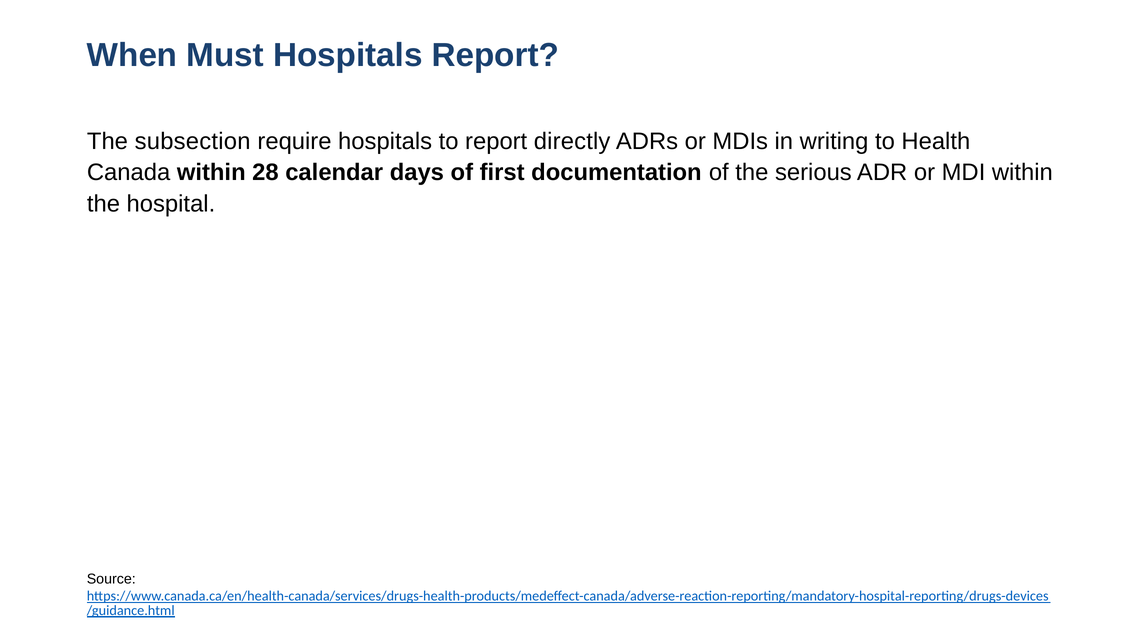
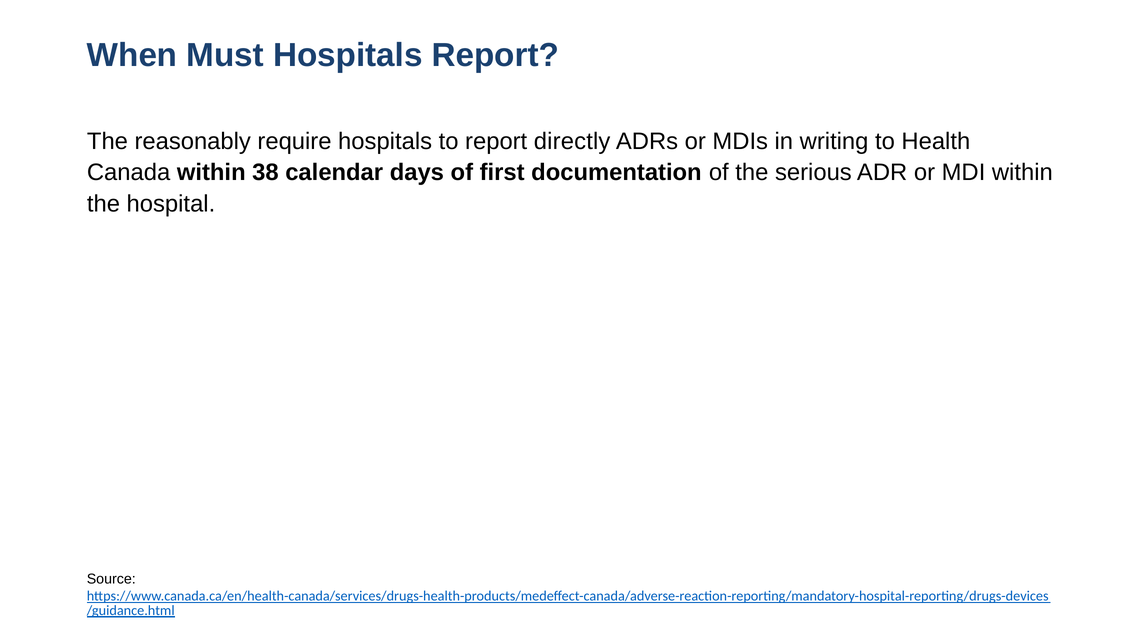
subsection: subsection -> reasonably (193, 141)
28: 28 -> 38 (265, 173)
